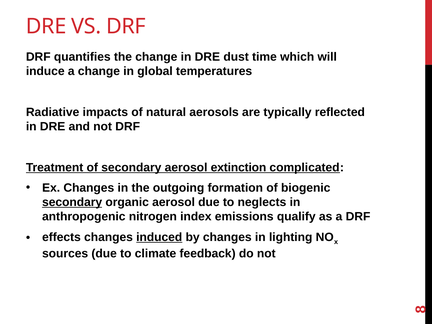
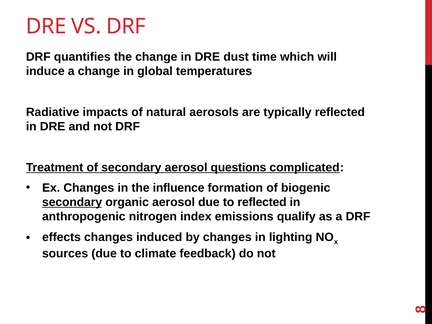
extinction: extinction -> questions (238, 167)
outgoing: outgoing -> influence (179, 188)
to neglects: neglects -> reflected (262, 202)
induced underline: present -> none (159, 237)
